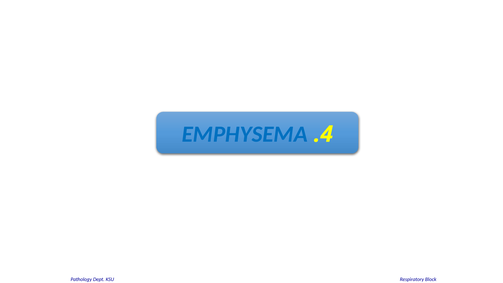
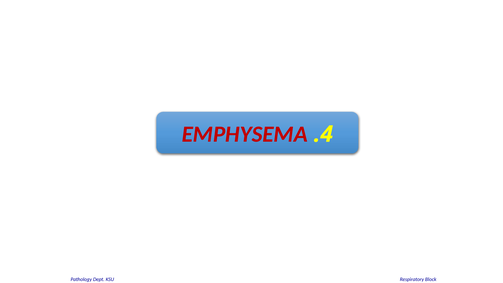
EMPHYSEMA colour: blue -> red (245, 134)
